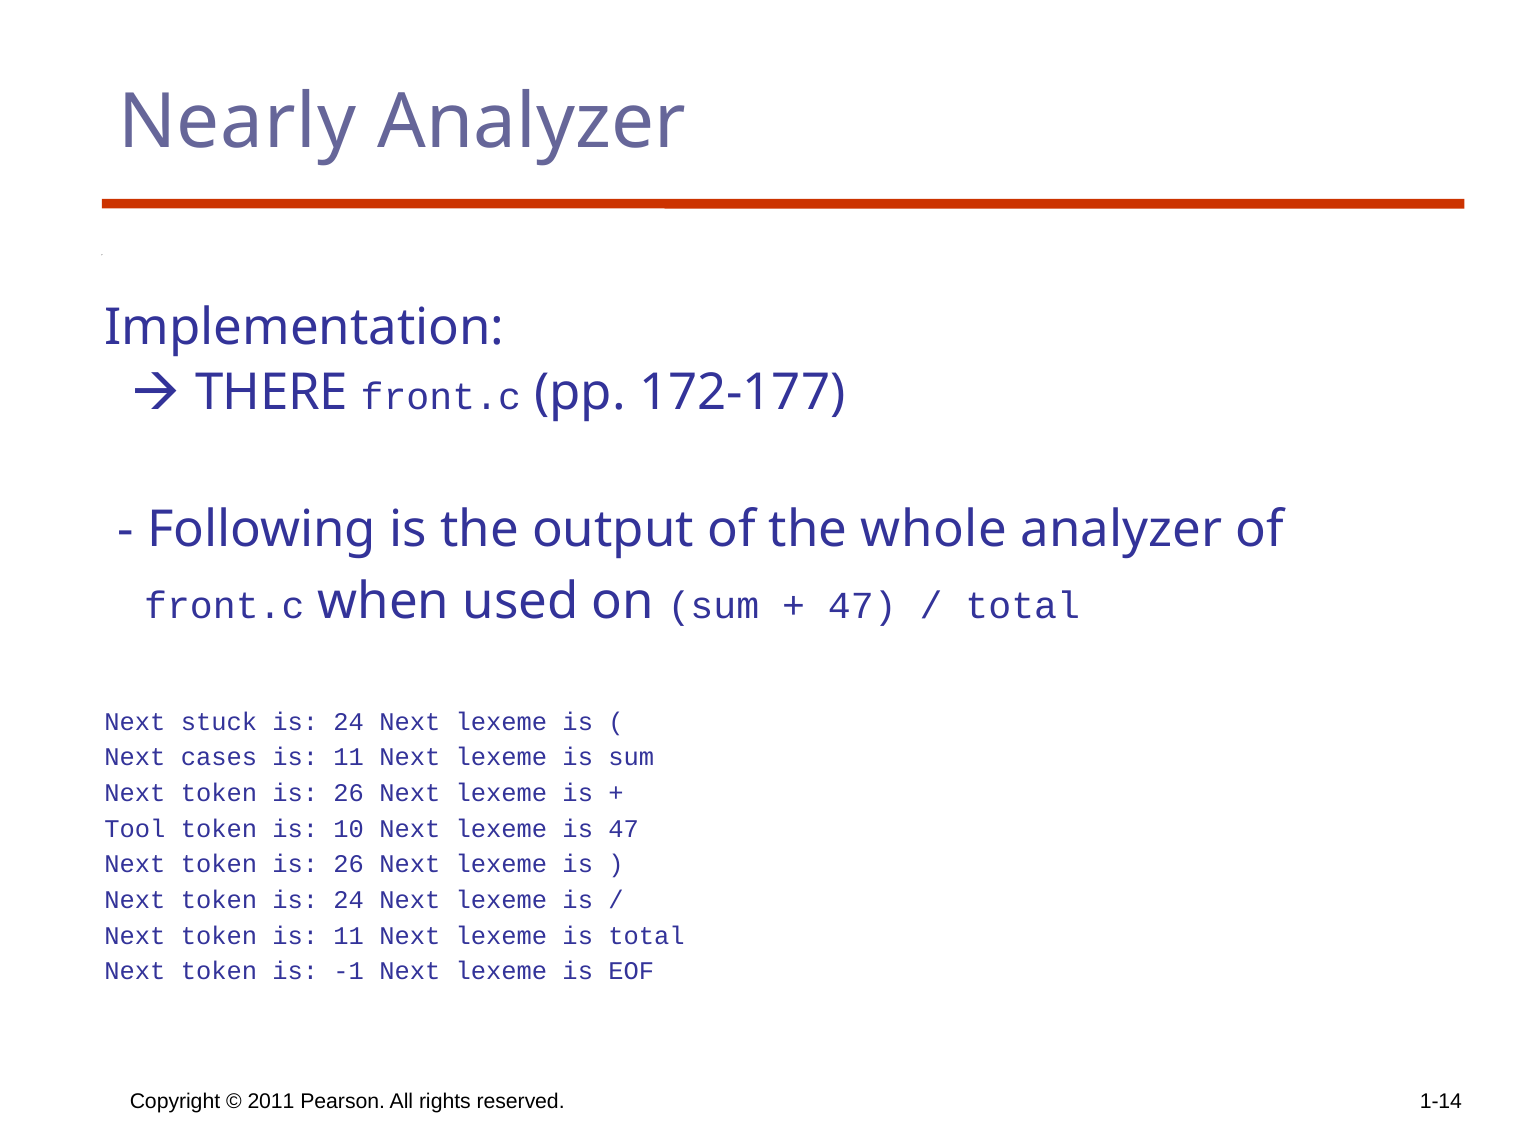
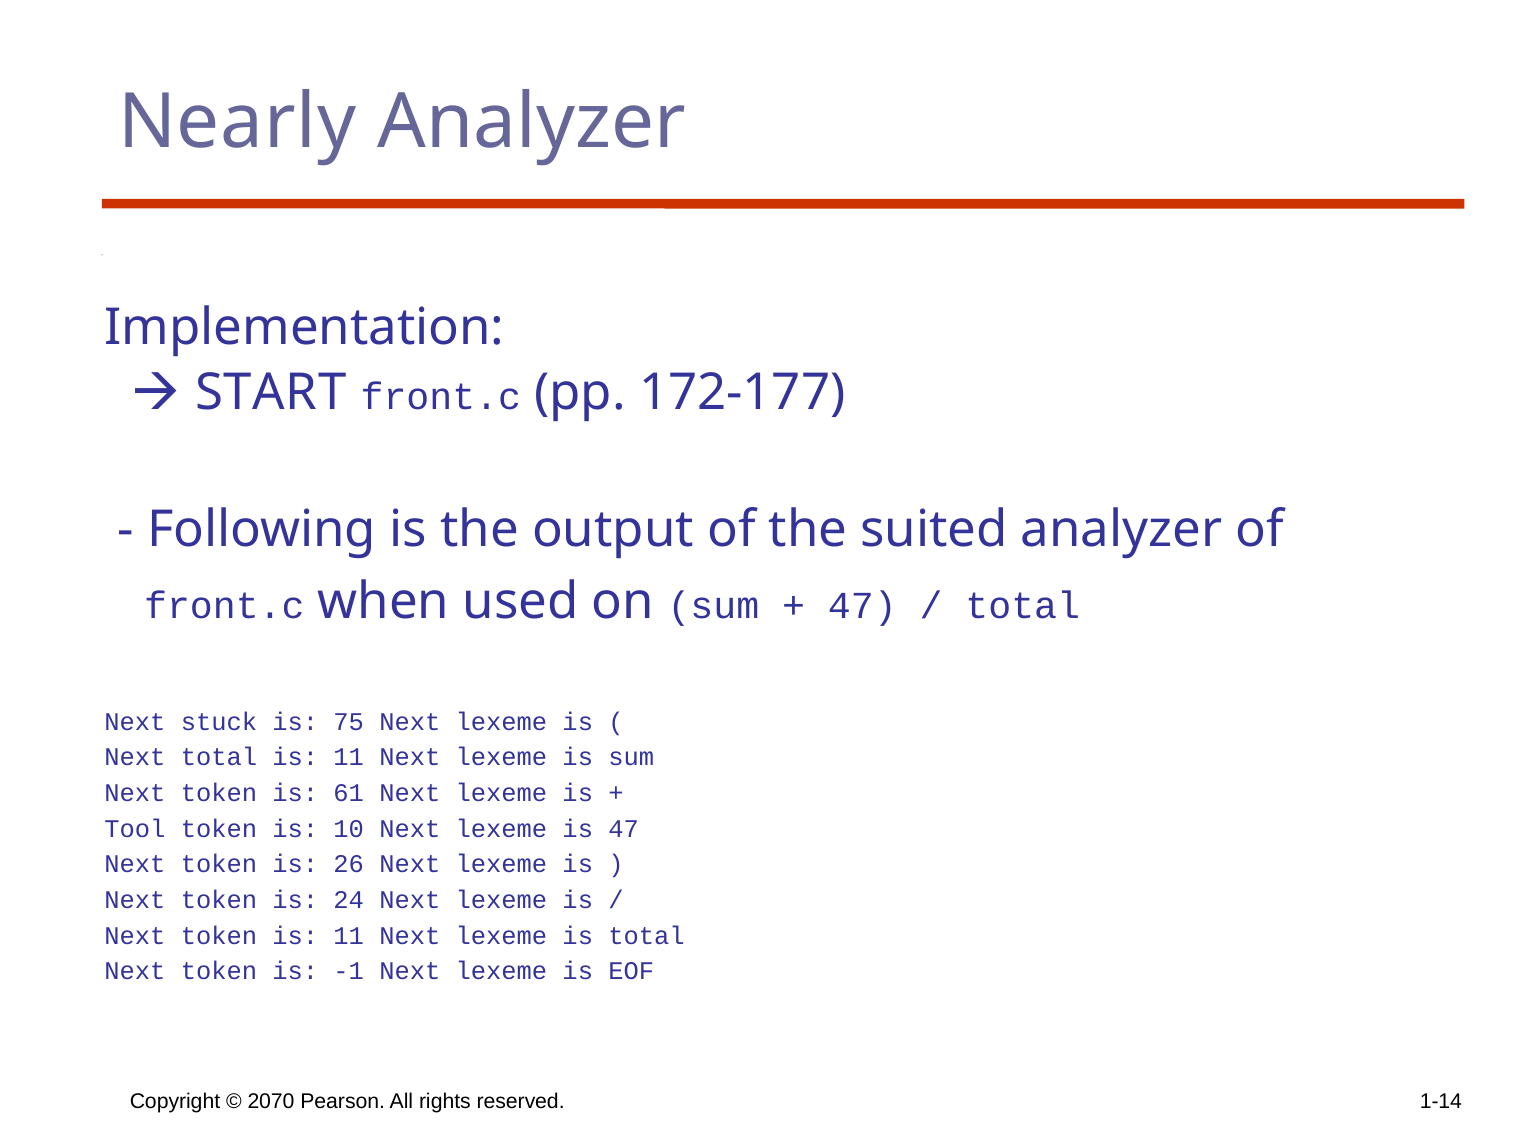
THERE: THERE -> START (271, 393)
whole: whole -> suited (934, 530)
24: 24 -> 75 (349, 722)
Next cases: cases -> total (219, 757)
26: 26 -> 61 (349, 793)
2011: 2011 -> 2070 (271, 1102)
